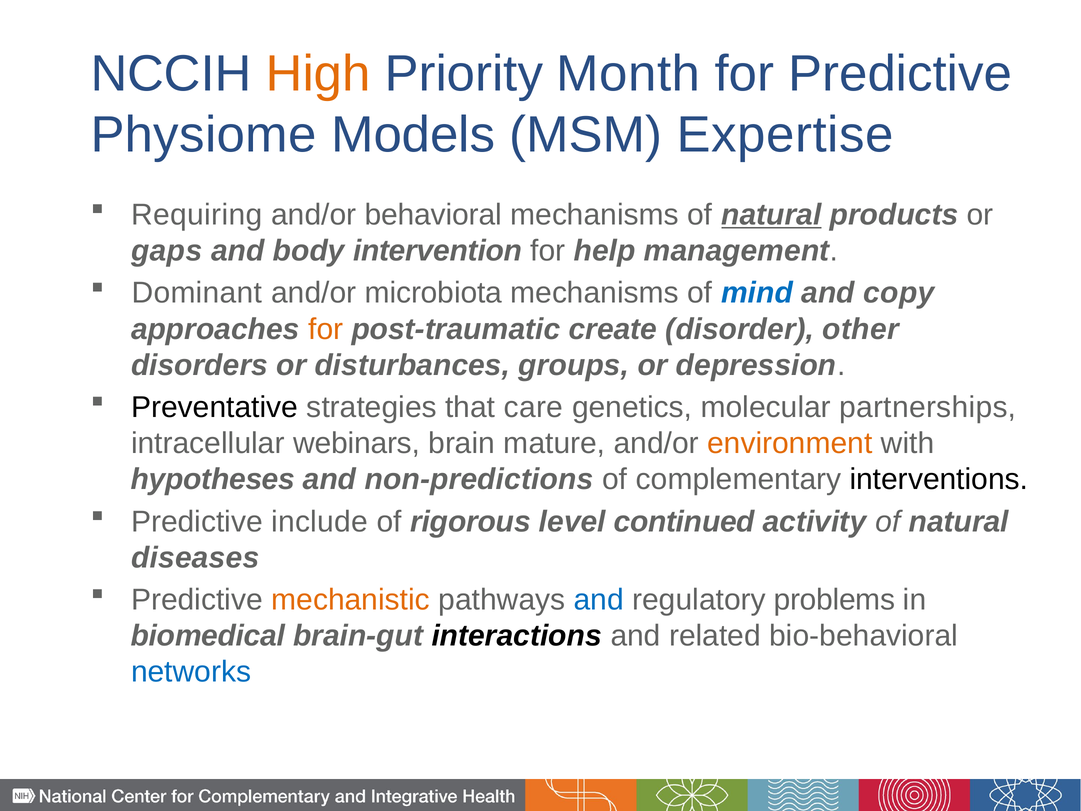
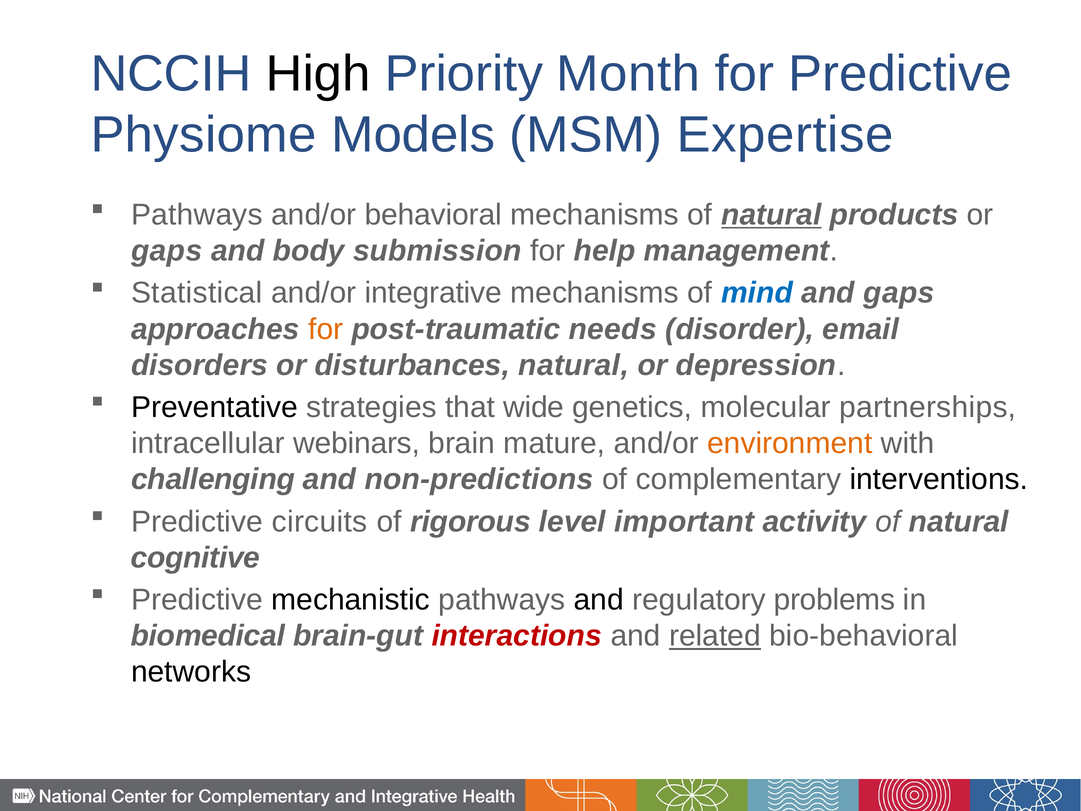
High colour: orange -> black (318, 74)
Requiring: Requiring -> Pathways (197, 215)
intervention: intervention -> submission (437, 251)
Dominant: Dominant -> Statistical (197, 293)
microbiota: microbiota -> integrative (433, 293)
and copy: copy -> gaps (899, 293)
create: create -> needs (613, 329)
other: other -> email (861, 329)
disturbances groups: groups -> natural (574, 365)
care: care -> wide (534, 407)
hypotheses: hypotheses -> challenging (213, 479)
include: include -> circuits (320, 521)
continued: continued -> important (684, 521)
diseases: diseases -> cognitive (195, 558)
mechanistic colour: orange -> black (351, 600)
and colour: blue -> black (599, 600)
interactions colour: black -> red (517, 636)
related underline: none -> present (715, 636)
networks colour: blue -> black (191, 672)
